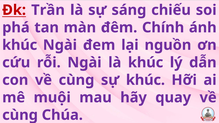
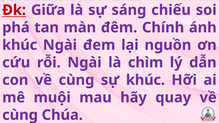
Trần: Trần -> Giữa (48, 10)
là khúc: khúc -> chìm (146, 63)
